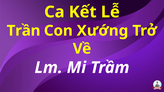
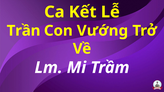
Xướng: Xướng -> Vướng (102, 31)
